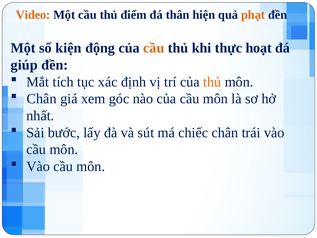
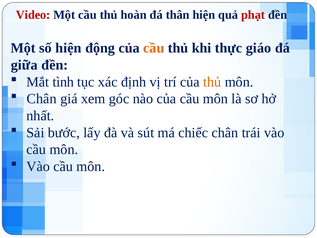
Video colour: orange -> red (33, 15)
điểm: điểm -> hoàn (134, 15)
phạt colour: orange -> red (253, 15)
số kiện: kiện -> hiện (68, 48)
hoạt: hoạt -> giáo (259, 48)
giúp: giúp -> giữa (24, 65)
tích: tích -> tình (63, 82)
